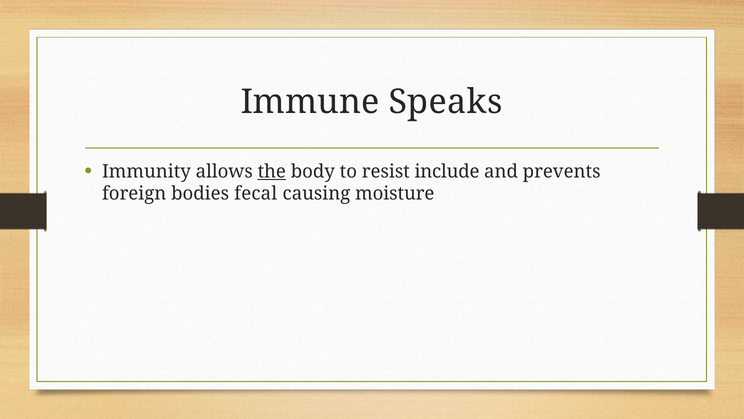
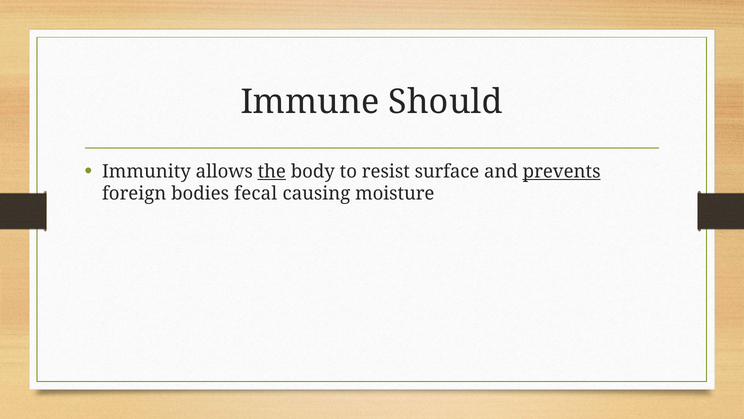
Speaks: Speaks -> Should (445, 102)
include: include -> surface (447, 171)
prevents underline: none -> present (562, 171)
